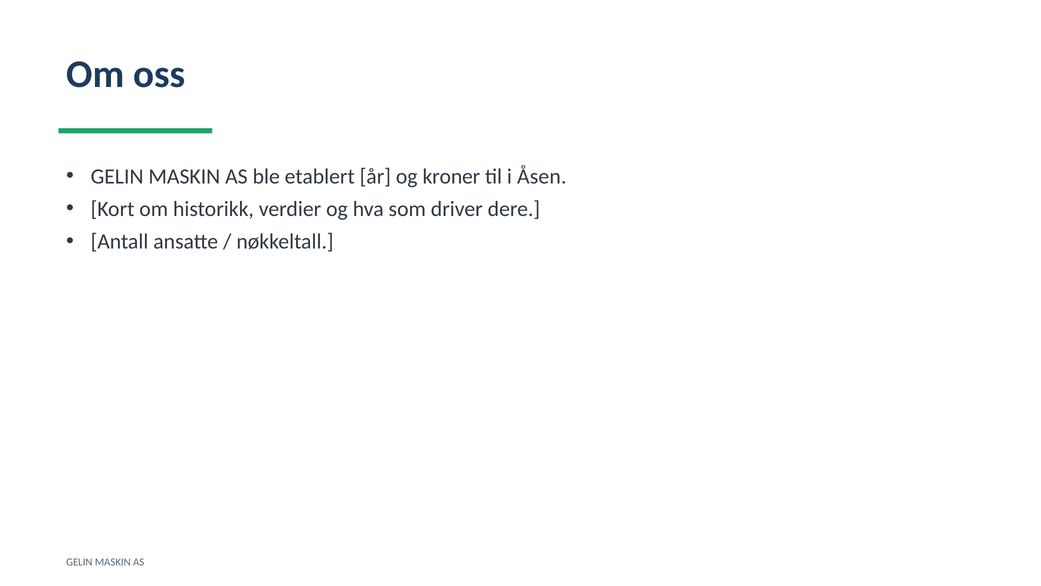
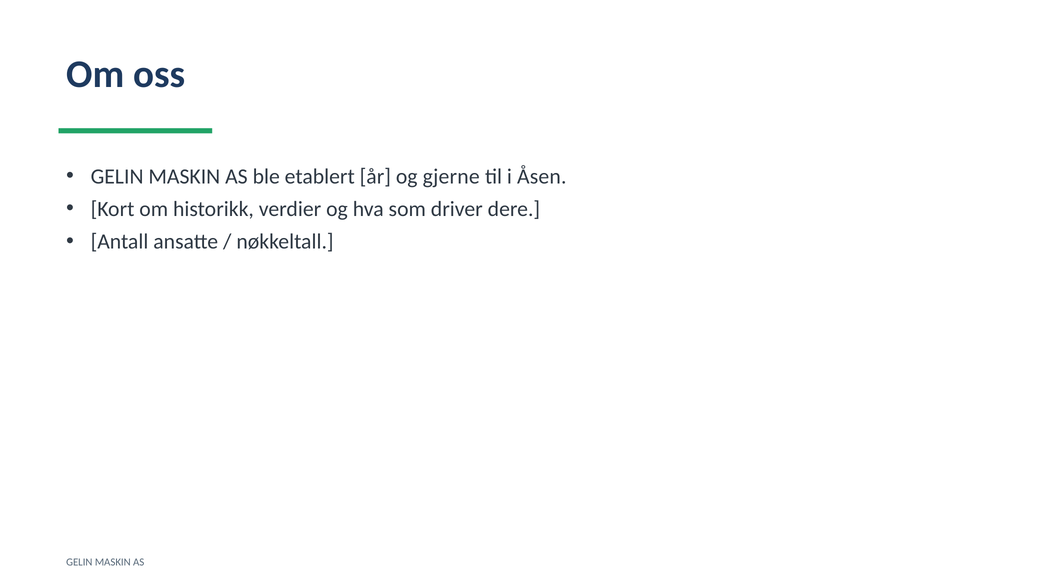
kroner: kroner -> gjerne (451, 176)
